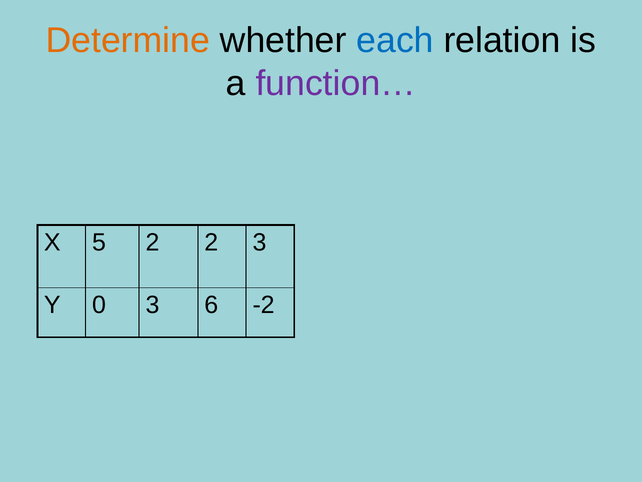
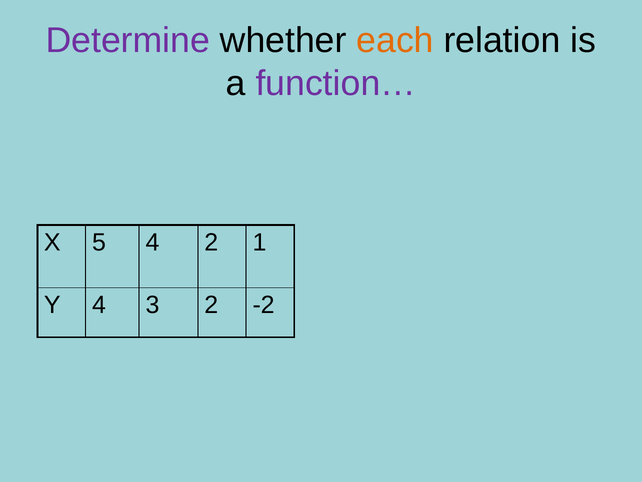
Determine colour: orange -> purple (128, 41)
each colour: blue -> orange (395, 41)
5 2: 2 -> 4 (152, 242)
2 3: 3 -> 1 (259, 242)
Y 0: 0 -> 4 (99, 305)
3 6: 6 -> 2 (211, 305)
